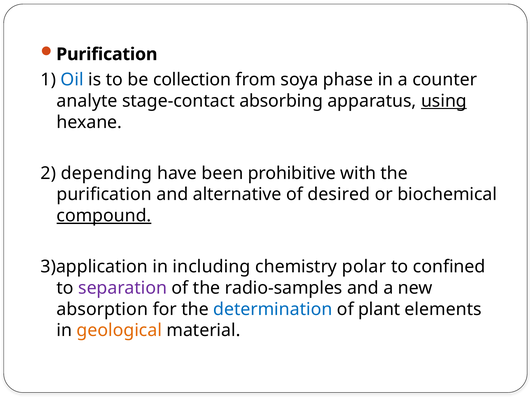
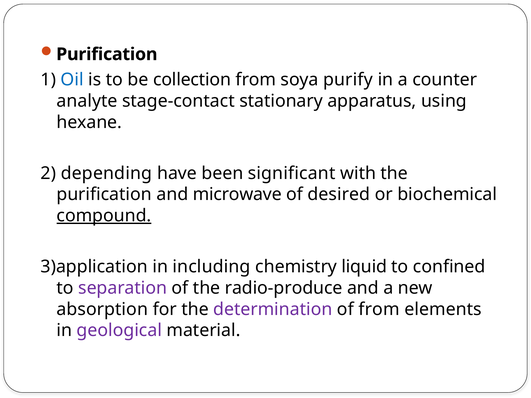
phase: phase -> purify (348, 80)
absorbing: absorbing -> stationary (281, 101)
using underline: present -> none (444, 101)
prohibitive: prohibitive -> significant (292, 173)
alternative: alternative -> microwave (237, 195)
polar: polar -> liquid (364, 267)
radio-samples: radio-samples -> radio-produce (284, 288)
determination colour: blue -> purple (273, 309)
of plant: plant -> from (379, 309)
geological colour: orange -> purple (119, 331)
